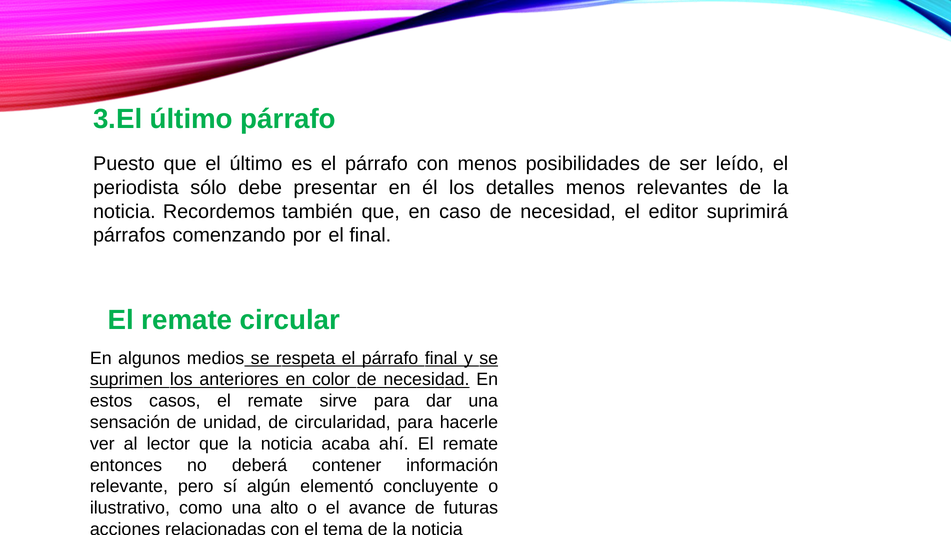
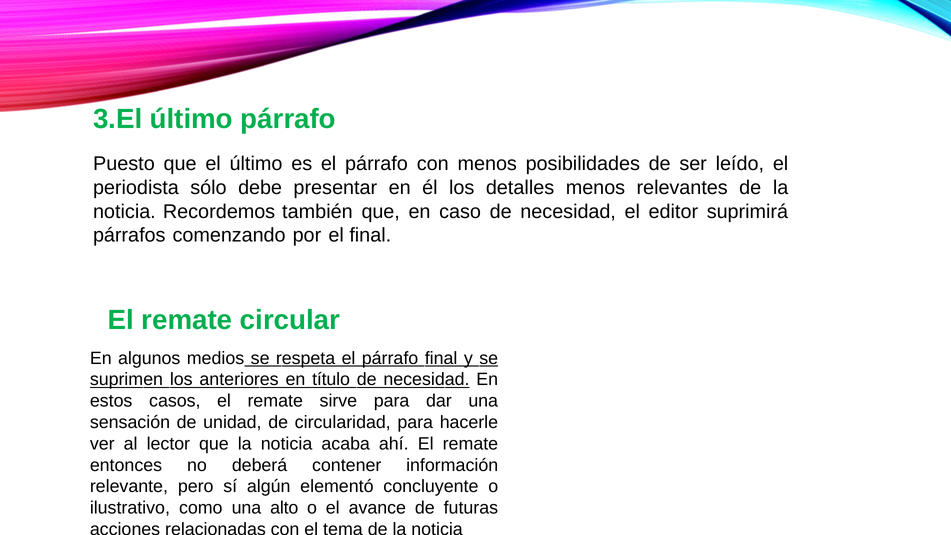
color: color -> título (331, 379)
